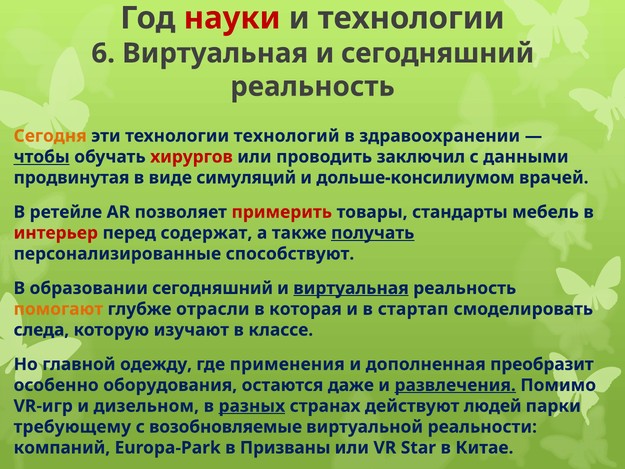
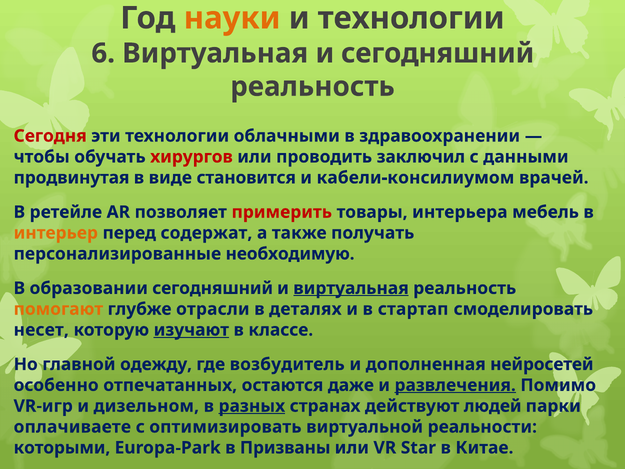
науки colour: red -> orange (232, 18)
Сегодня colour: orange -> red (50, 136)
технологий: технологий -> облачными (287, 136)
чтобы underline: present -> none (42, 157)
симуляций: симуляций -> становится (246, 178)
дольше-консилиумом: дольше-консилиумом -> кабели-консилиумом (415, 178)
стандарты: стандарты -> интерьера (460, 212)
интерьер colour: red -> orange (56, 233)
получать underline: present -> none (373, 233)
способствуют: способствуют -> необходимую (290, 254)
которая: которая -> деталях (305, 309)
следа: следа -> несет (41, 330)
изучают underline: none -> present (191, 330)
применения: применения -> возбудитель (287, 364)
преобразит: преобразит -> нейросетей (542, 364)
оборудования: оборудования -> отпечатанных (170, 385)
требующему: требующему -> оплачиваете (72, 427)
возобновляемые: возобновляемые -> оптимизировать (225, 427)
компаний: компаний -> которыми (62, 448)
